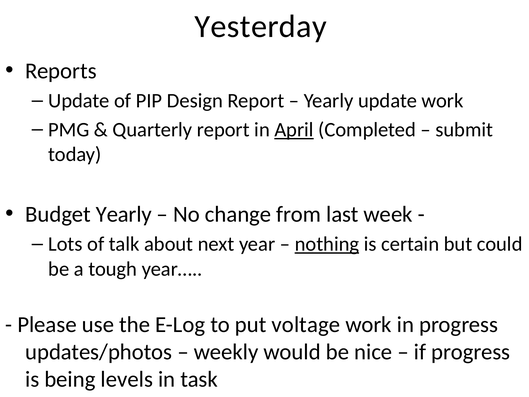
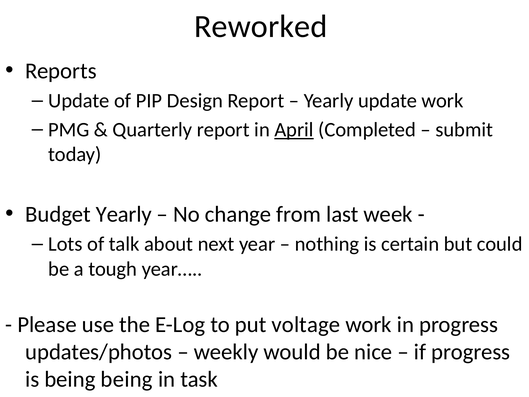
Yesterday: Yesterday -> Reworked (261, 26)
nothing underline: present -> none (327, 244)
being levels: levels -> being (127, 379)
